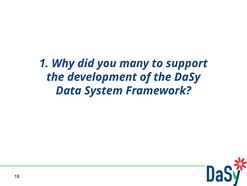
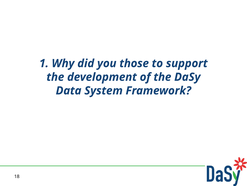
many: many -> those (134, 63)
